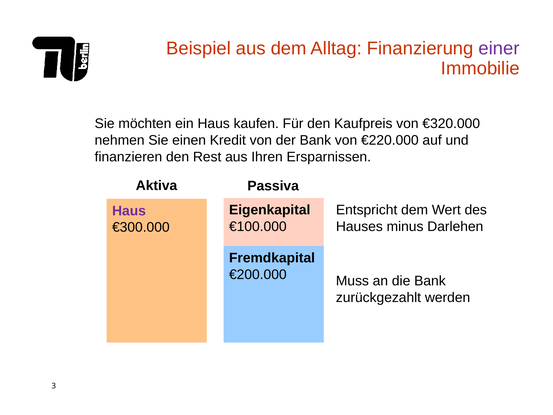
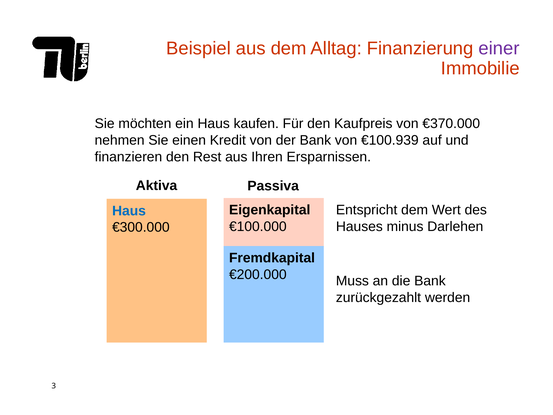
€320.000: €320.000 -> €370.000 (451, 124)
€220.000: €220.000 -> €100.939 (390, 140)
Haus colour: purple -> blue (129, 211)
